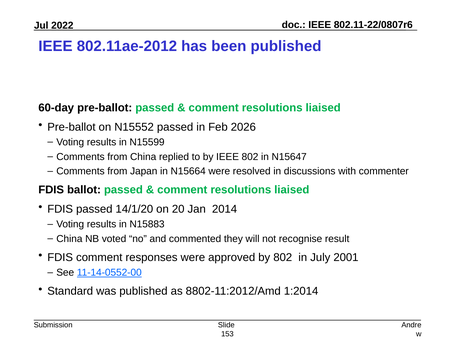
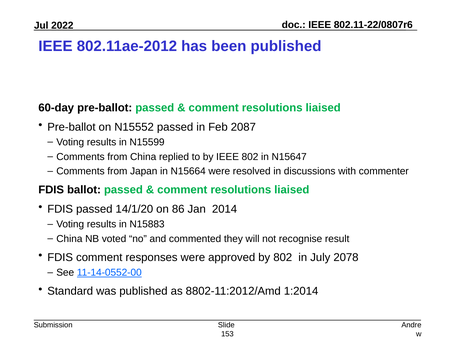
2026: 2026 -> 2087 (243, 127)
20: 20 -> 86 (178, 209)
2001: 2001 -> 2078 (346, 257)
